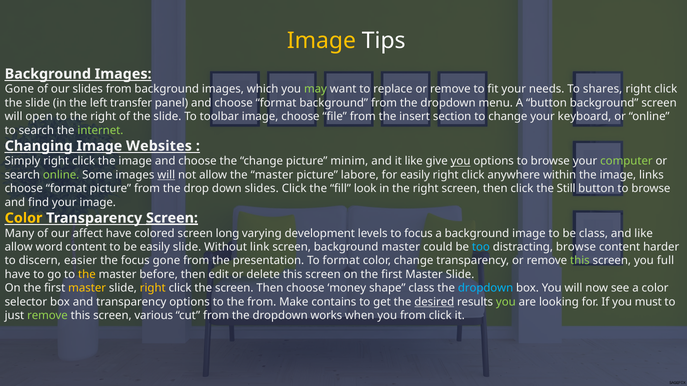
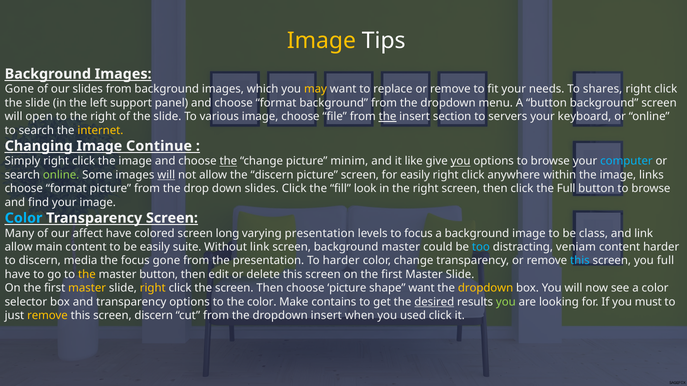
may colour: light green -> yellow (315, 89)
transfer: transfer -> support (131, 103)
toolbar: toolbar -> various (219, 117)
the underline: none -> present (388, 117)
to change: change -> servers (508, 117)
internet colour: light green -> yellow (100, 130)
Websites: Websites -> Continue (159, 146)
the underline: none -> present (228, 161)
computer colour: light green -> light blue (626, 161)
allow the master: master -> discern (272, 175)
picture labore: labore -> screen (360, 175)
the Still: Still -> Full (566, 189)
Color colour: yellow -> light blue (24, 218)
Screen underline: present -> none (172, 218)
varying development: development -> presentation (320, 234)
and like: like -> link (644, 234)
word: word -> main (49, 247)
easily slide: slide -> suite (187, 247)
distracting browse: browse -> veniam (576, 247)
easier: easier -> media (81, 261)
To format: format -> harder (341, 261)
this colour: light green -> light blue (580, 261)
master before: before -> button (159, 275)
choose money: money -> picture (347, 288)
shape class: class -> want (422, 288)
dropdown colour: light blue -> yellow (486, 288)
the from: from -> color (262, 302)
remove colour: light green -> yellow (47, 316)
screen various: various -> discern (154, 316)
dropdown works: works -> insert (326, 316)
you from: from -> used (413, 316)
